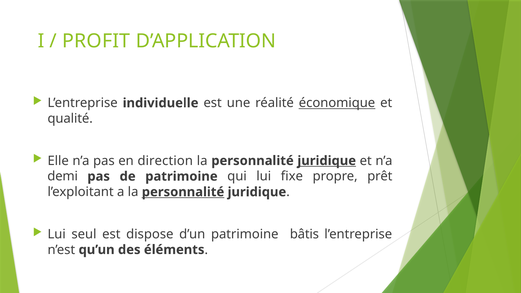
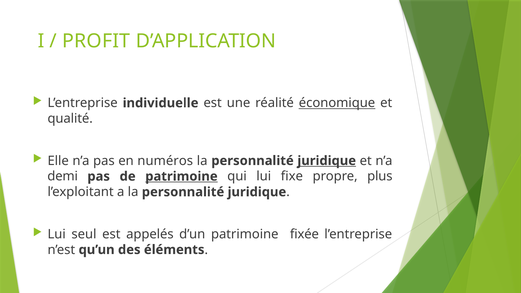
direction: direction -> numéros (165, 161)
patrimoine underline: none -> present (181, 176)
prêt: prêt -> plus (380, 176)
personnalité underline: present -> none (183, 192)
dispose: dispose -> appelés (150, 234)
bâtis: bâtis -> fixée (304, 234)
